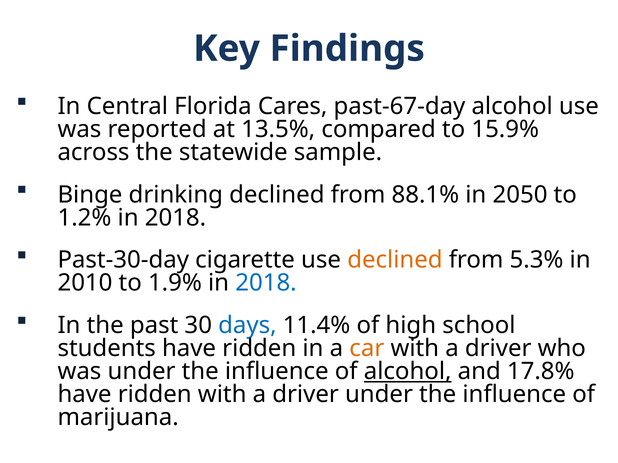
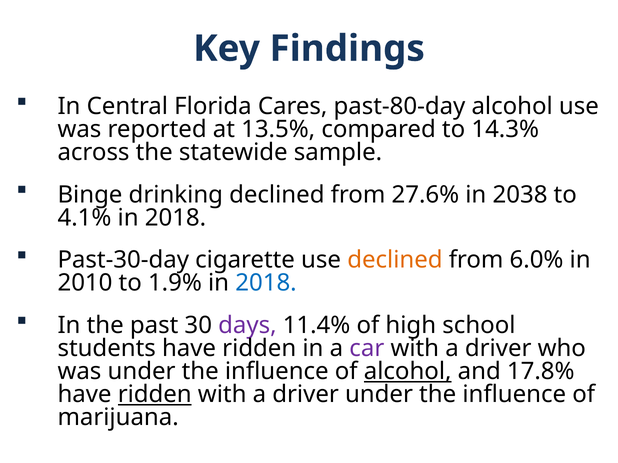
past-67-day: past-67-day -> past-80-day (399, 106)
15.9%: 15.9% -> 14.3% (505, 129)
88.1%: 88.1% -> 27.6% (425, 195)
2050: 2050 -> 2038 (520, 195)
1.2%: 1.2% -> 4.1% (84, 218)
5.3%: 5.3% -> 6.0% (537, 260)
days colour: blue -> purple (247, 326)
car colour: orange -> purple (367, 349)
ridden underline: none -> present (155, 395)
